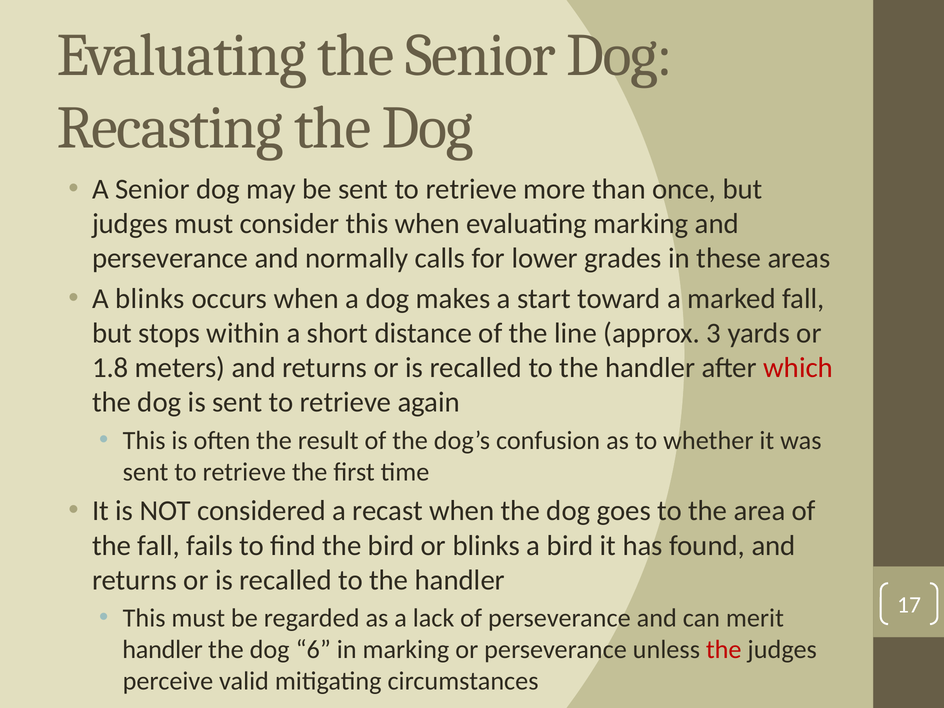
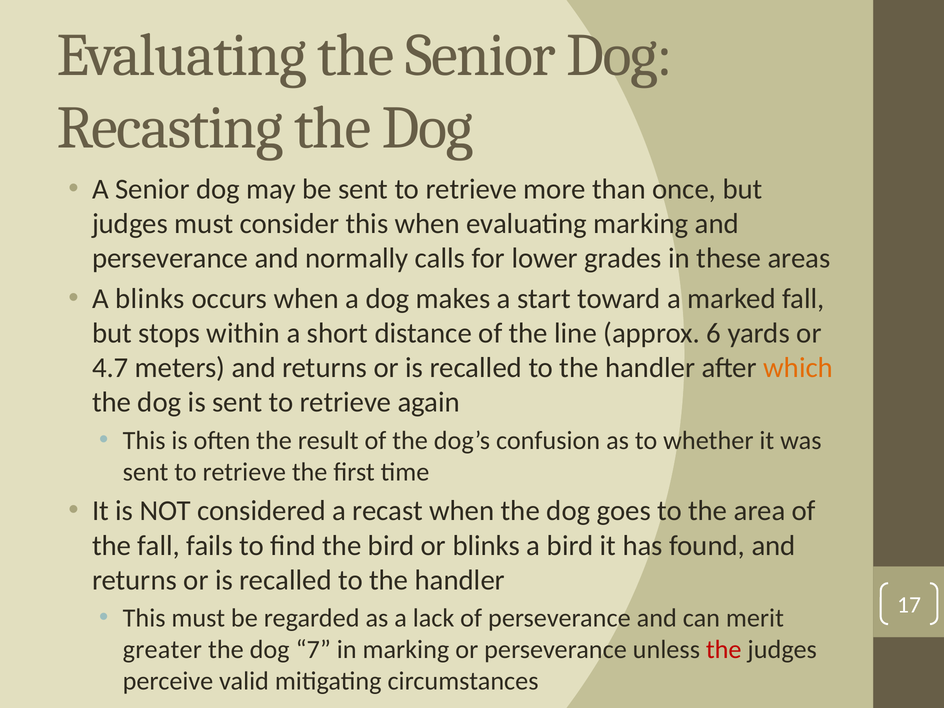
3: 3 -> 6 (714, 333)
1.8: 1.8 -> 4.7 (110, 368)
which colour: red -> orange (798, 368)
handler: handler -> greater (162, 650)
6: 6 -> 7 (313, 650)
